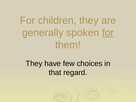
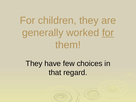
spoken: spoken -> worked (83, 33)
